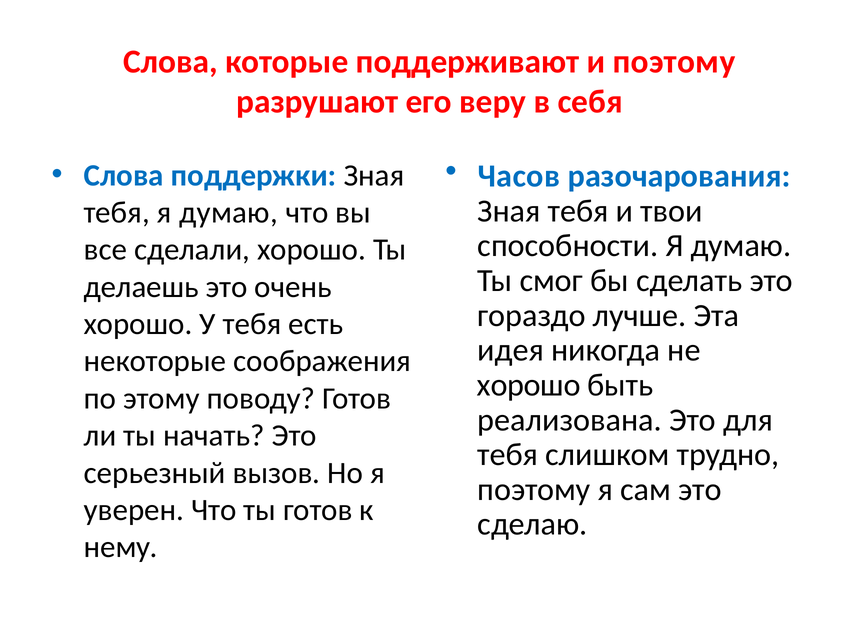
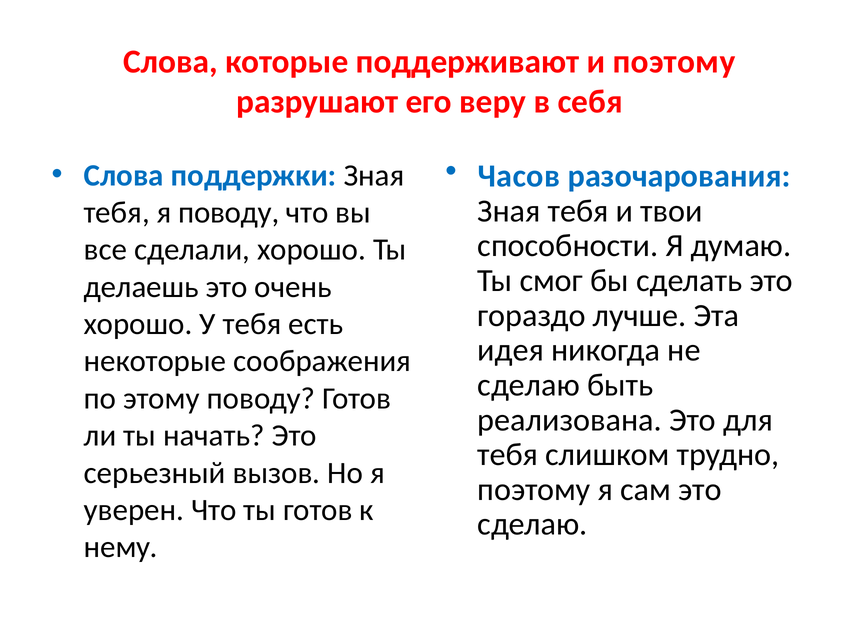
тебя я думаю: думаю -> поводу (229, 213)
хорошо: хорошо -> сделаю (529, 385)
